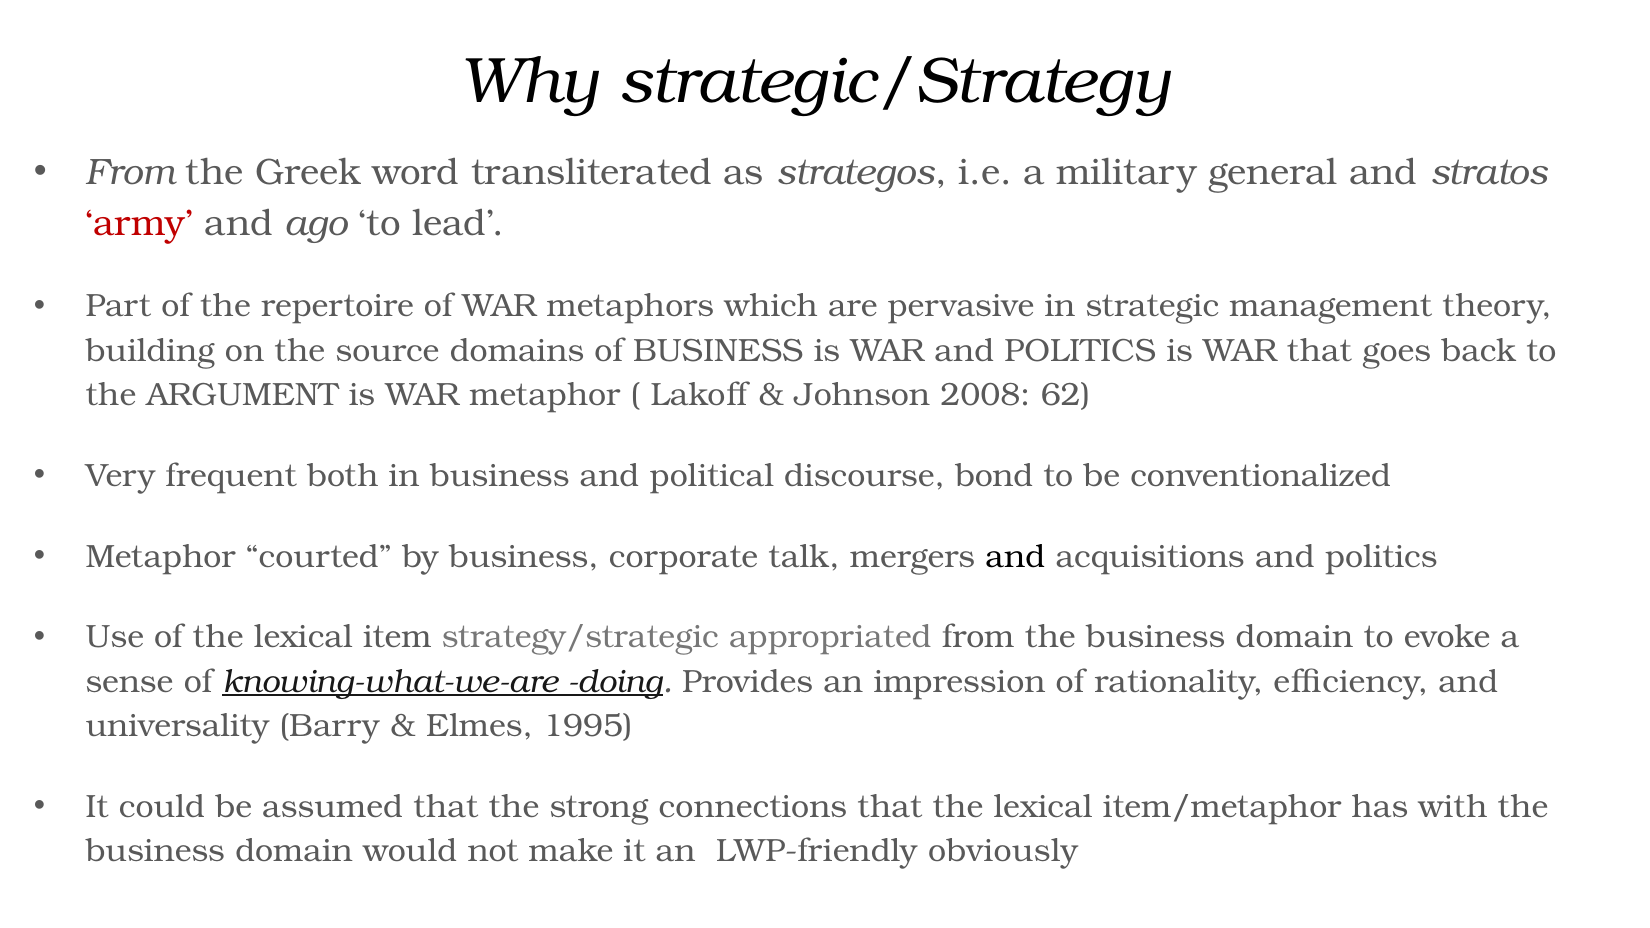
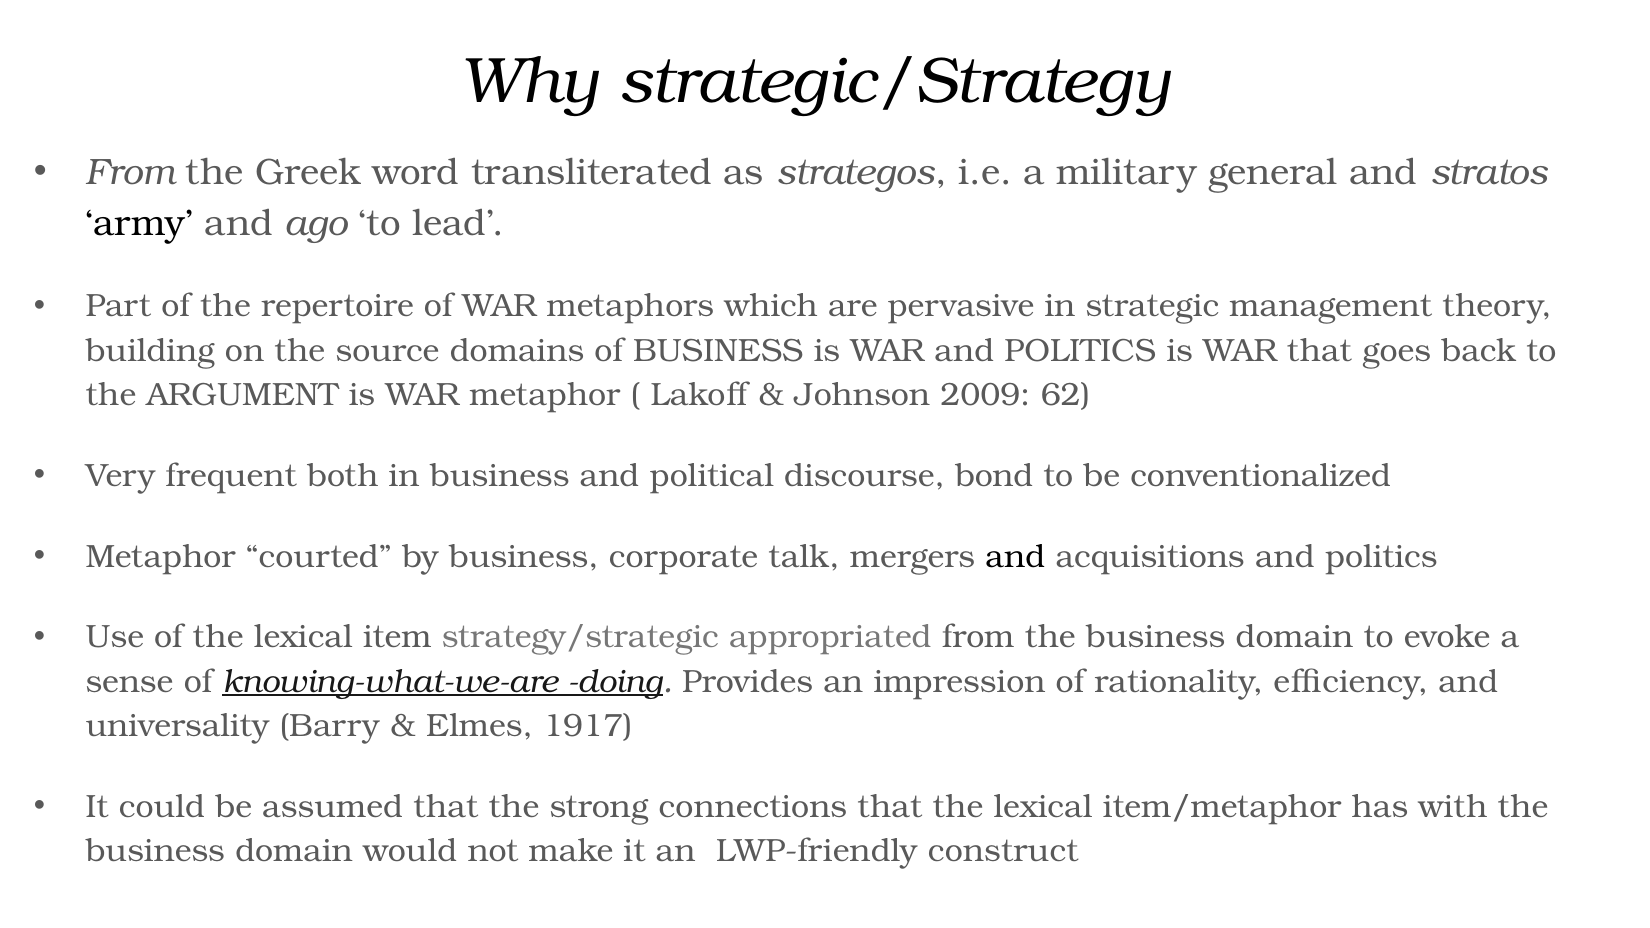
army colour: red -> black (139, 223)
2008: 2008 -> 2009 (986, 395)
1995: 1995 -> 1917 (588, 726)
obviously: obviously -> construct (1003, 851)
